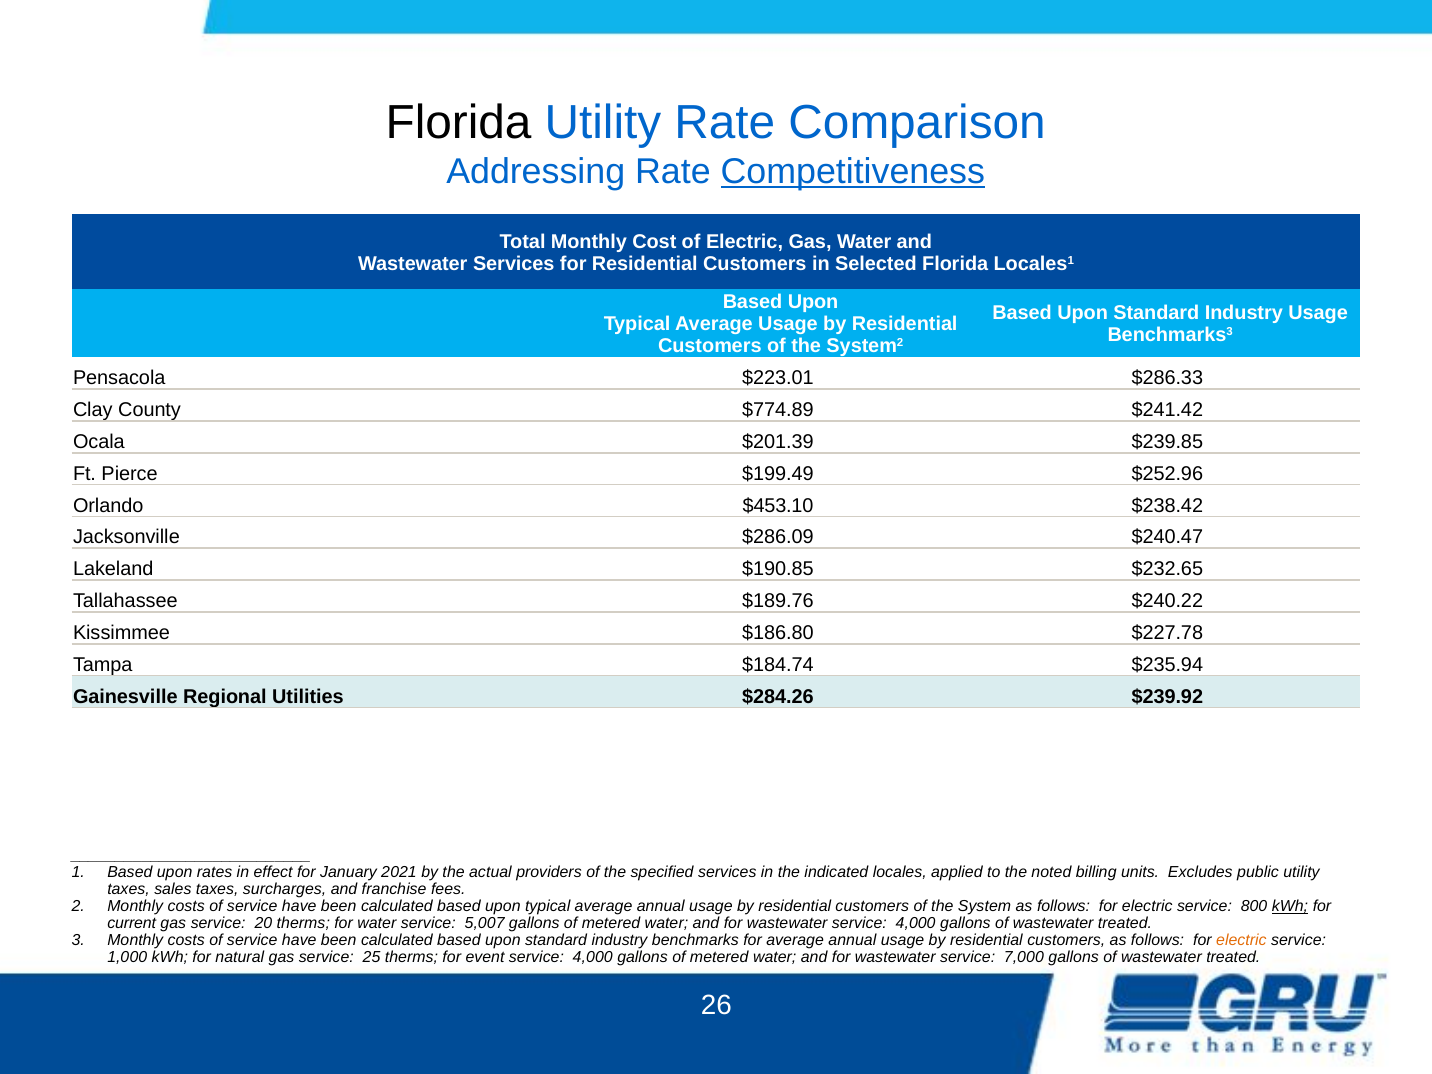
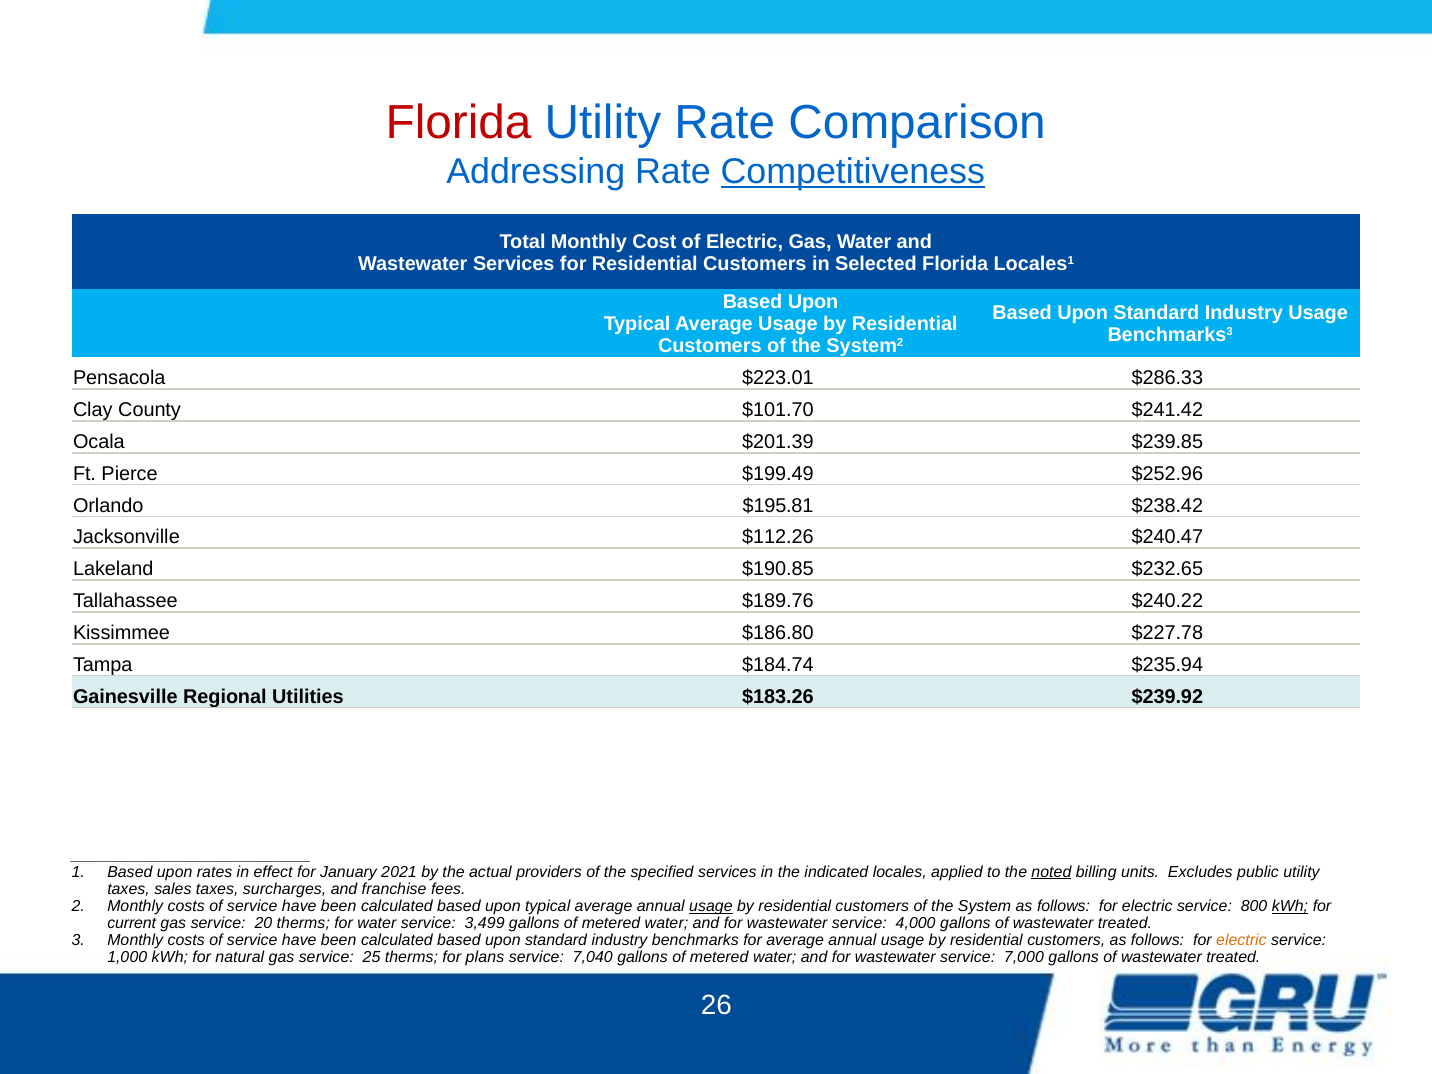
Florida colour: black -> red (459, 123)
$774.89: $774.89 -> $101.70 (778, 410)
$453.10: $453.10 -> $195.81 (778, 506)
$286.09: $286.09 -> $112.26 (778, 537)
$284.26: $284.26 -> $183.26 (778, 697)
noted underline: none -> present (1051, 872)
usage underline: none -> present (711, 906)
5,007: 5,007 -> 3,499 (485, 923)
event: event -> plans (485, 958)
4,000: 4,000 -> 7,040 (593, 958)
